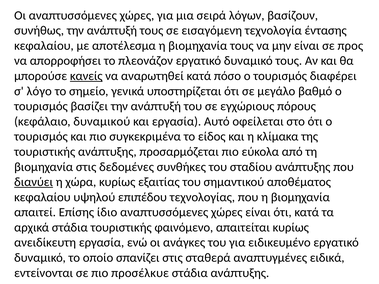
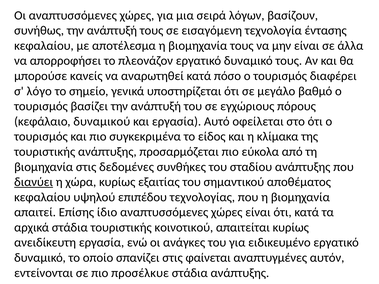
προς: προς -> άλλα (350, 46)
κανείς underline: present -> none (86, 76)
φαινόμενο: φαινόμενο -> κοινοτικού (184, 228)
σταθερά: σταθερά -> φαίνεται (208, 258)
ειδικά: ειδικά -> αυτόν (327, 258)
